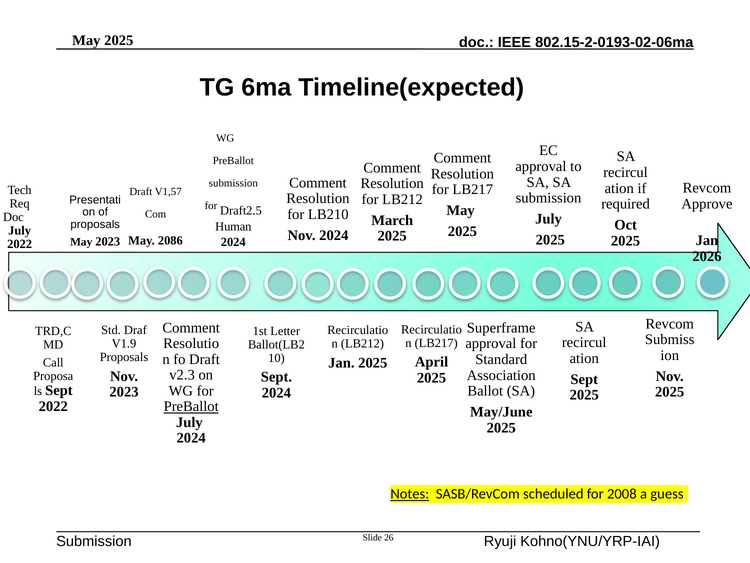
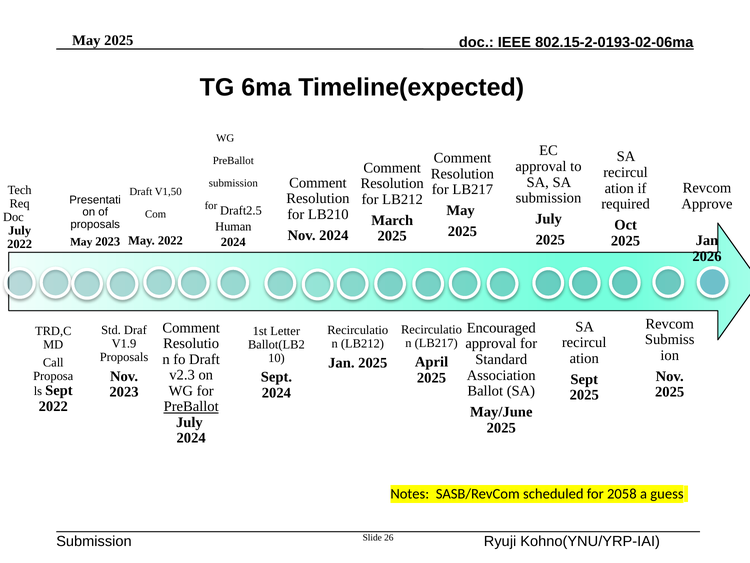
V1,57: V1,57 -> V1,50 (168, 192)
May 2086: 2086 -> 2022 (170, 240)
Superframe: Superframe -> Encouraged (501, 328)
Notes underline: present -> none (410, 494)
2008: 2008 -> 2058 (622, 494)
